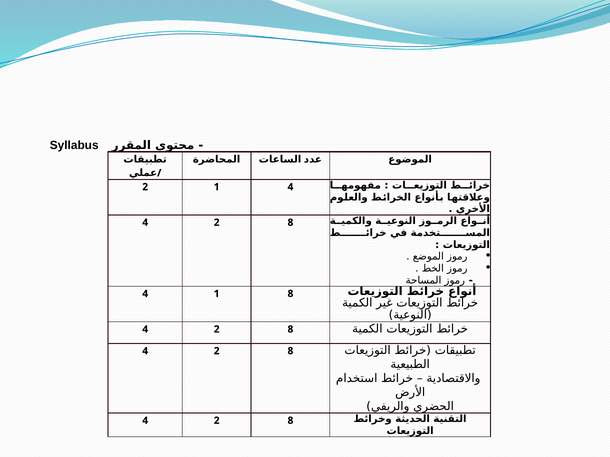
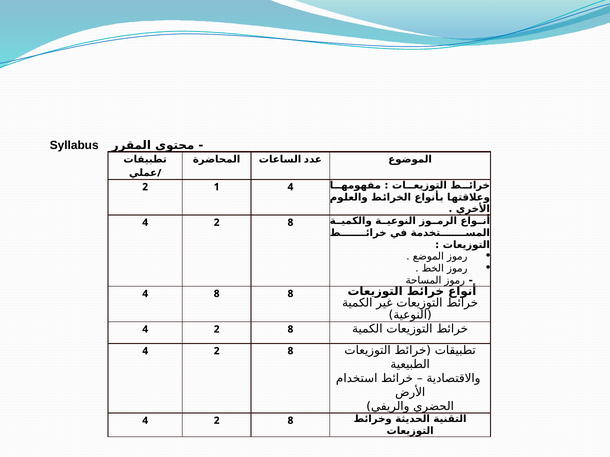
4 1: 1 -> 8 (217, 294)
